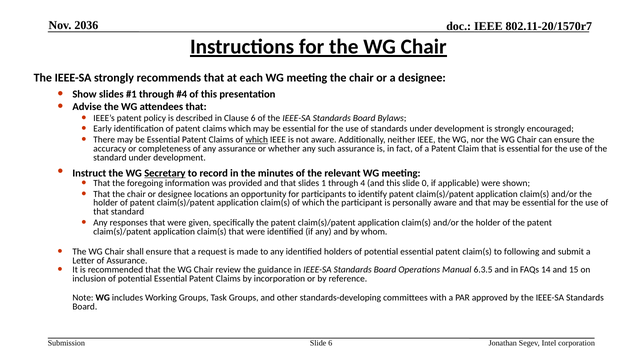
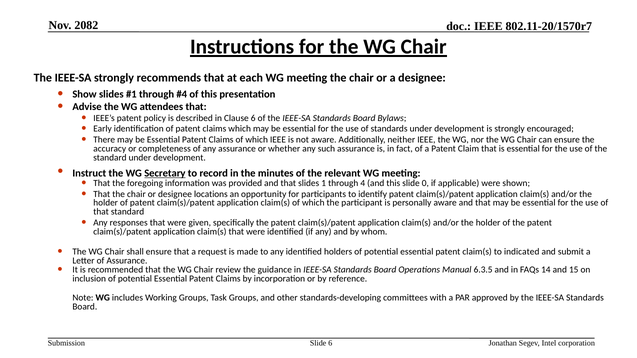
2036: 2036 -> 2082 (86, 25)
which underline: present -> none (257, 140)
following: following -> indicated (522, 252)
